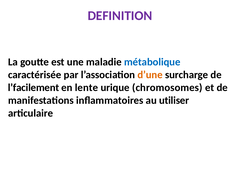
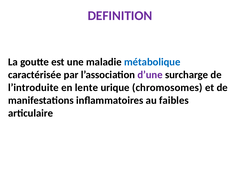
d’une colour: orange -> purple (150, 75)
l’facilement: l’facilement -> l’introduite (33, 88)
utiliser: utiliser -> faibles (174, 100)
